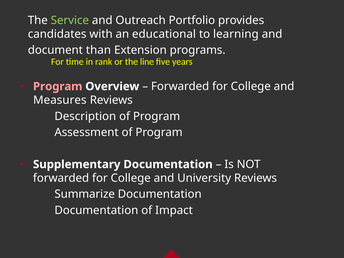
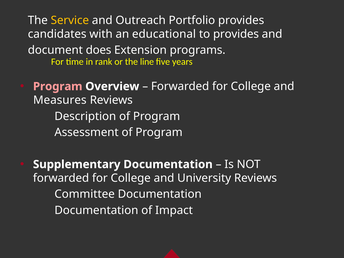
Service colour: light green -> yellow (70, 20)
to learning: learning -> provides (236, 34)
than: than -> does (99, 50)
Summarize: Summarize -> Committee (85, 194)
